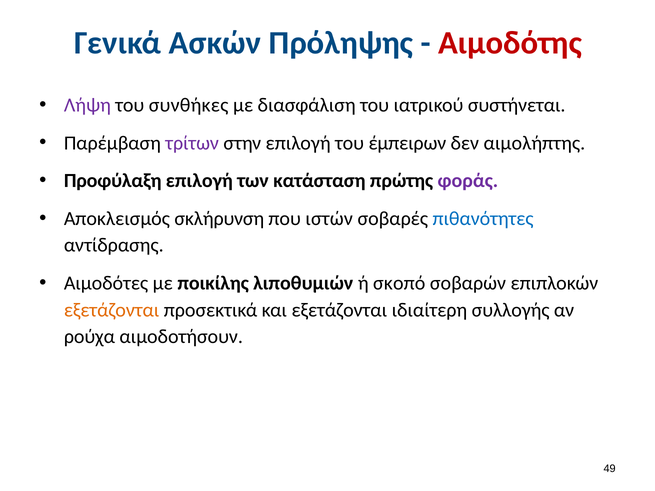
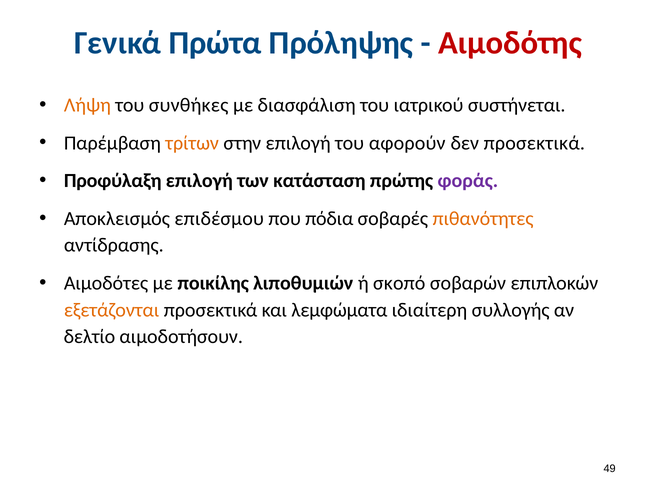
Ασκών: Ασκών -> Πρώτα (215, 43)
Λήψη colour: purple -> orange (87, 105)
τρίτων colour: purple -> orange (192, 143)
έμπειρων: έμπειρων -> αφορούν (407, 143)
δεν αιμολήπτης: αιμολήπτης -> προσεκτικά (534, 143)
σκλήρυνση: σκλήρυνση -> επιδέσμου (219, 219)
ιστών: ιστών -> πόδια (329, 219)
πιθανότητες colour: blue -> orange (483, 219)
και εξετάζονται: εξετάζονται -> λεμφώματα (339, 310)
ρούχα: ρούχα -> δελτίο (89, 337)
